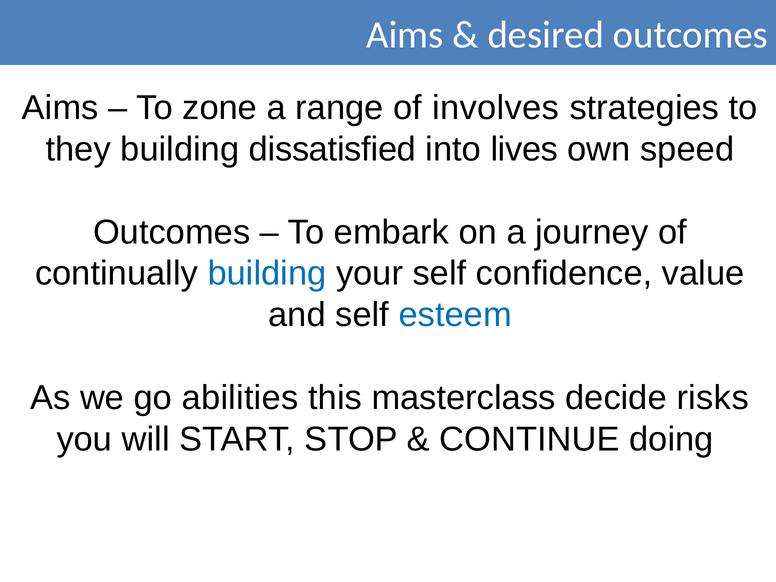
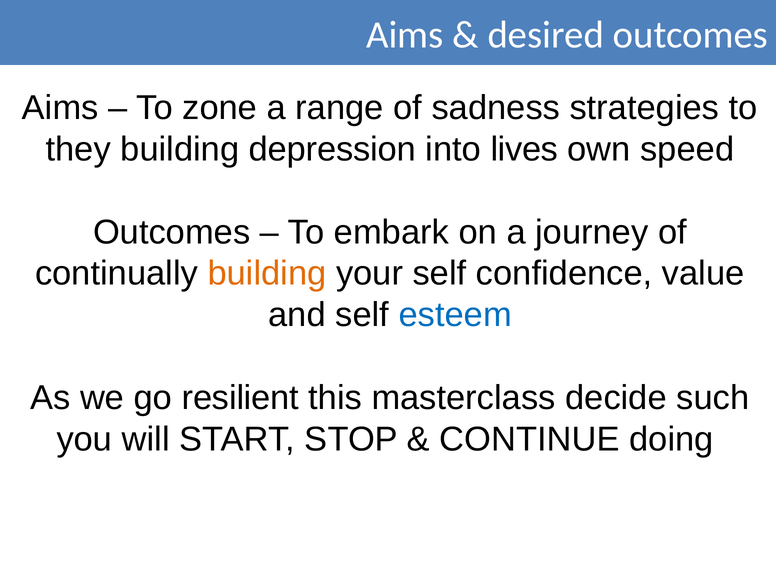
involves: involves -> sadness (496, 108)
dissatisfied: dissatisfied -> depression (332, 149)
building colour: blue -> orange (267, 274)
abilities: abilities -> resilient (240, 398)
risks: risks -> such (713, 398)
